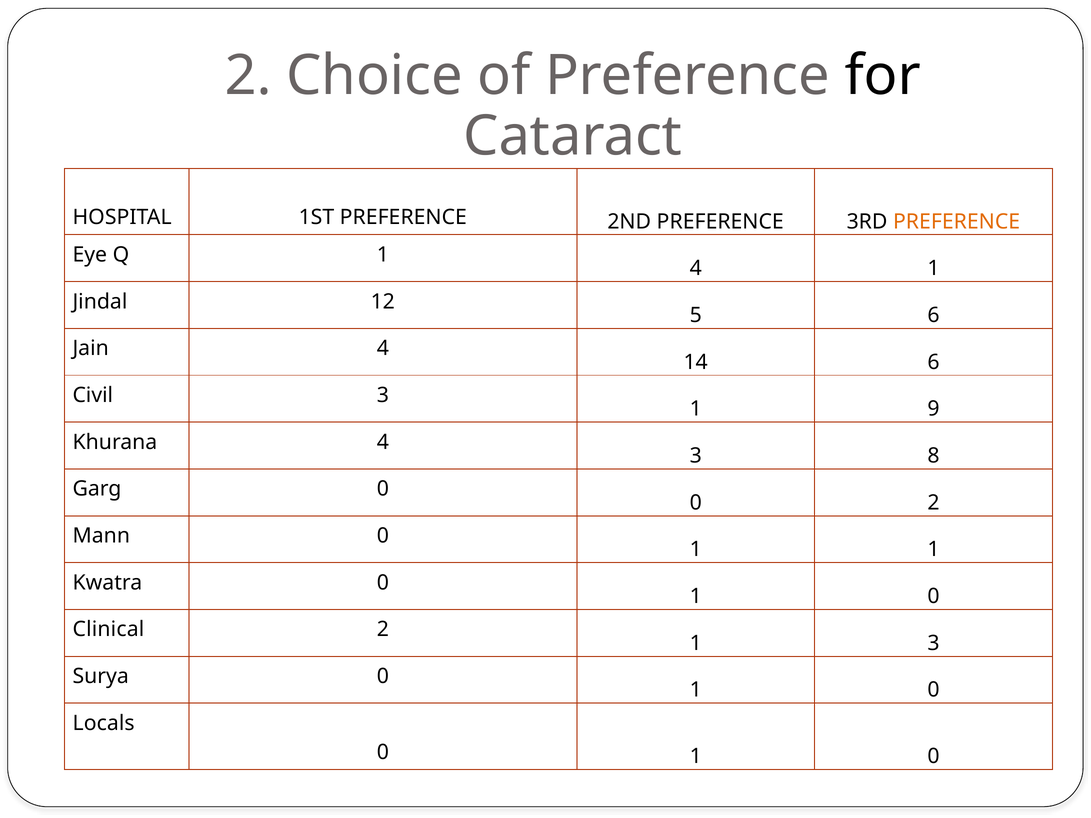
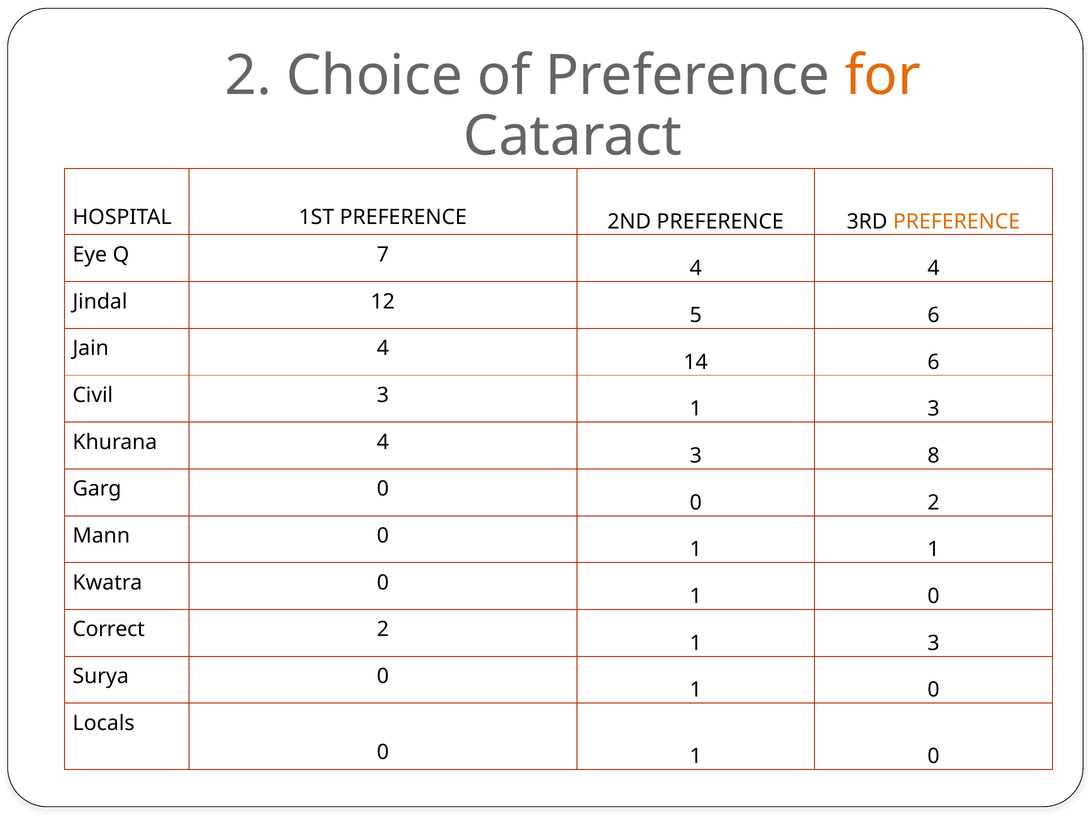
for colour: black -> orange (883, 76)
Q 1: 1 -> 7 (383, 255)
4 1: 1 -> 4 (934, 268)
9: 9 -> 3 (934, 409)
Clinical: Clinical -> Correct (109, 630)
